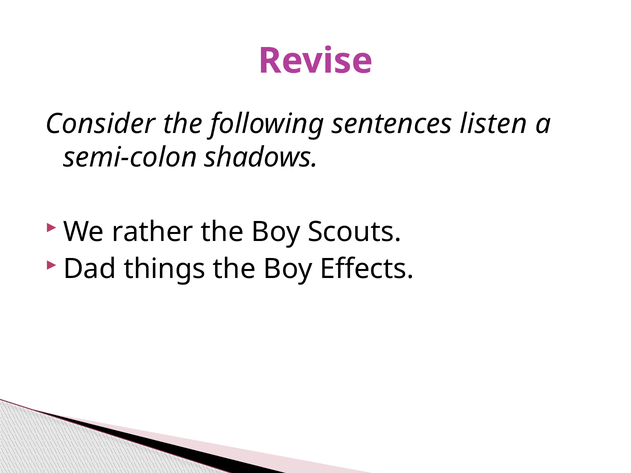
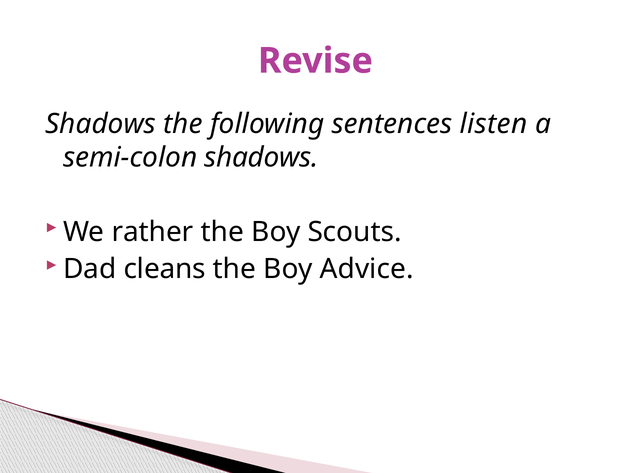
Consider: Consider -> Shadows (101, 124)
things: things -> cleans (165, 269)
Effects: Effects -> Advice (367, 269)
